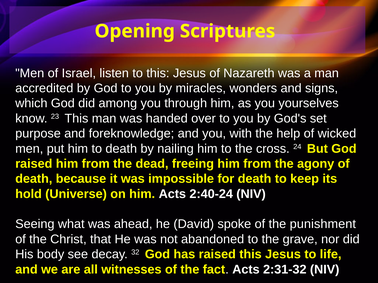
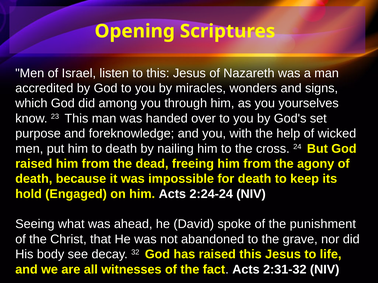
Universe: Universe -> Engaged (76, 194)
2:40-24: 2:40-24 -> 2:24-24 (211, 194)
